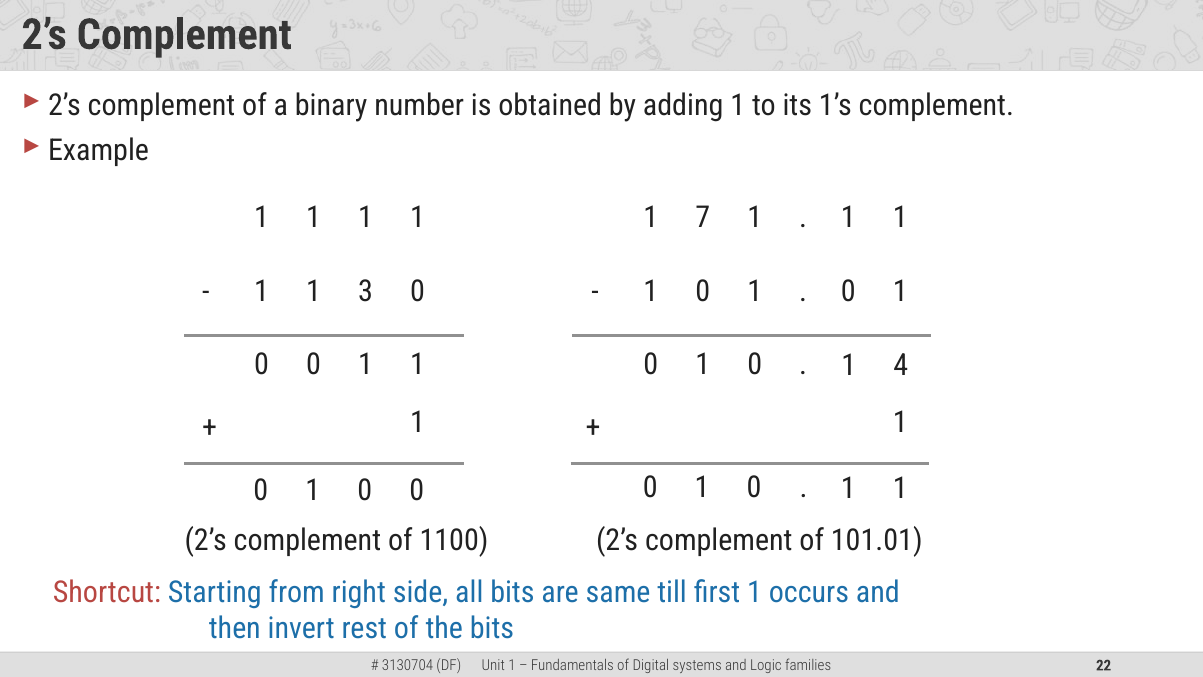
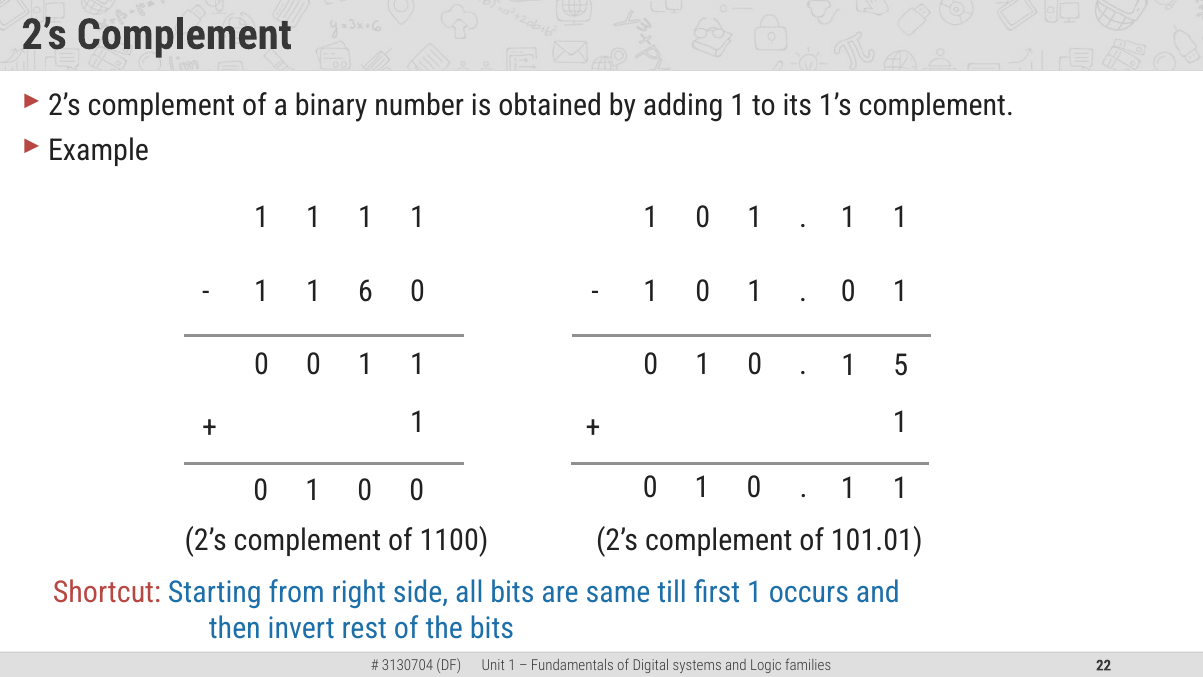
7: 7 -> 0 (703, 217)
3: 3 -> 6 (366, 291)
4: 4 -> 5 (901, 366)
